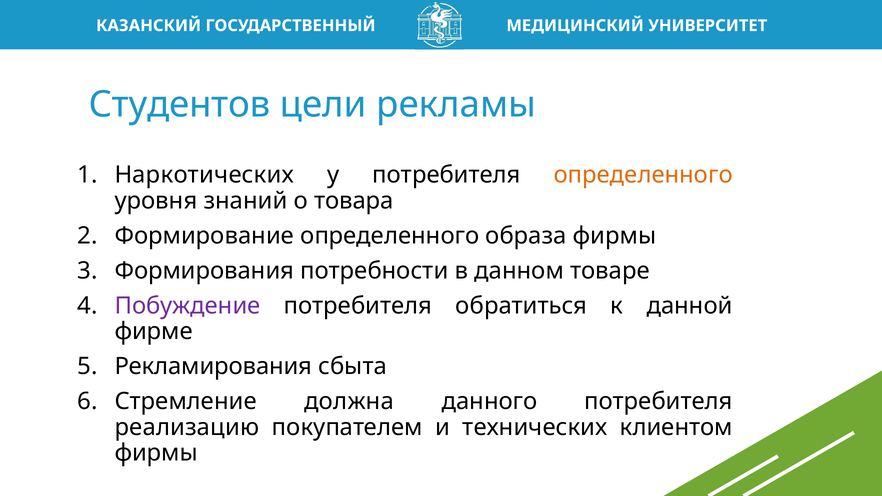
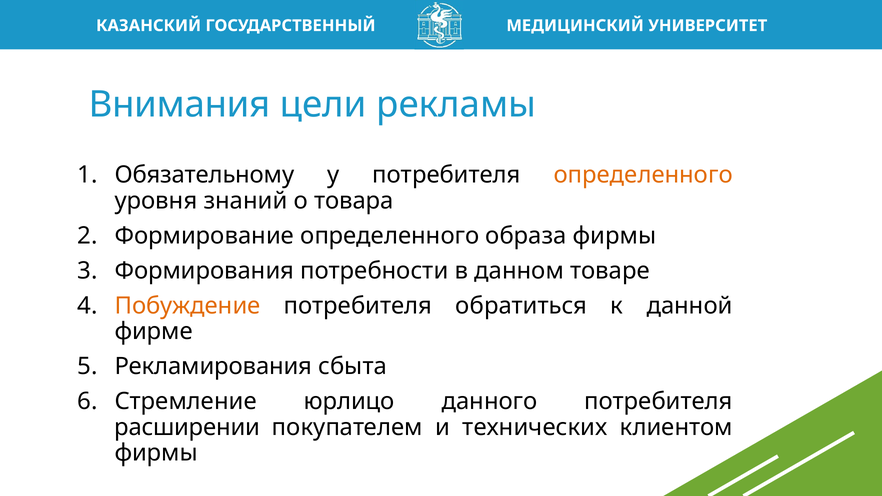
Студентов: Студентов -> Внимания (180, 104)
Наркотических: Наркотических -> Обязательному (204, 175)
Побуждение colour: purple -> orange (188, 306)
должна: должна -> юрлицо (349, 401)
реализацию: реализацию -> расширении (187, 427)
